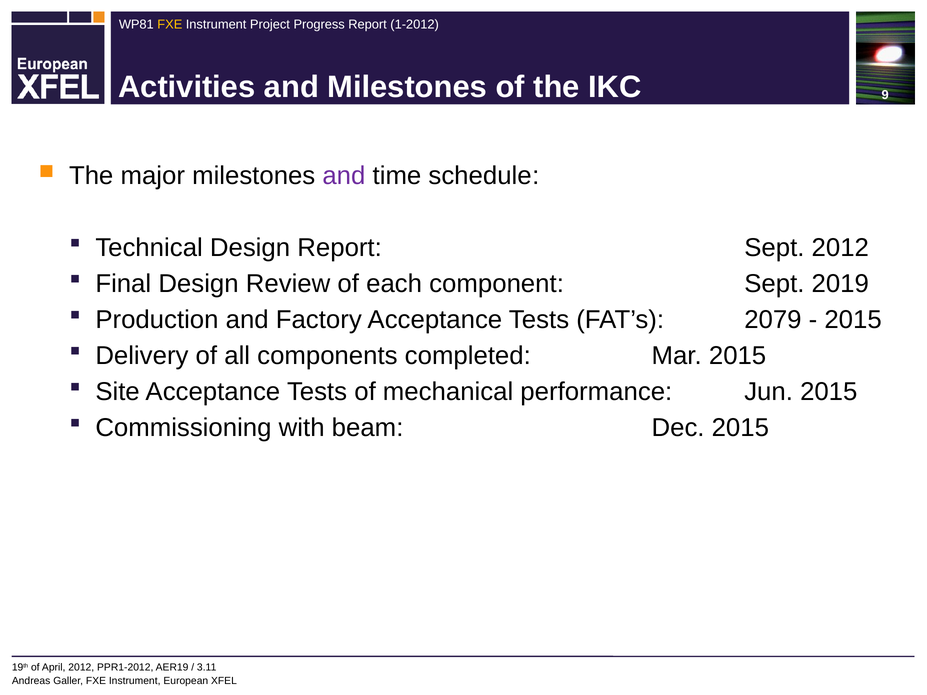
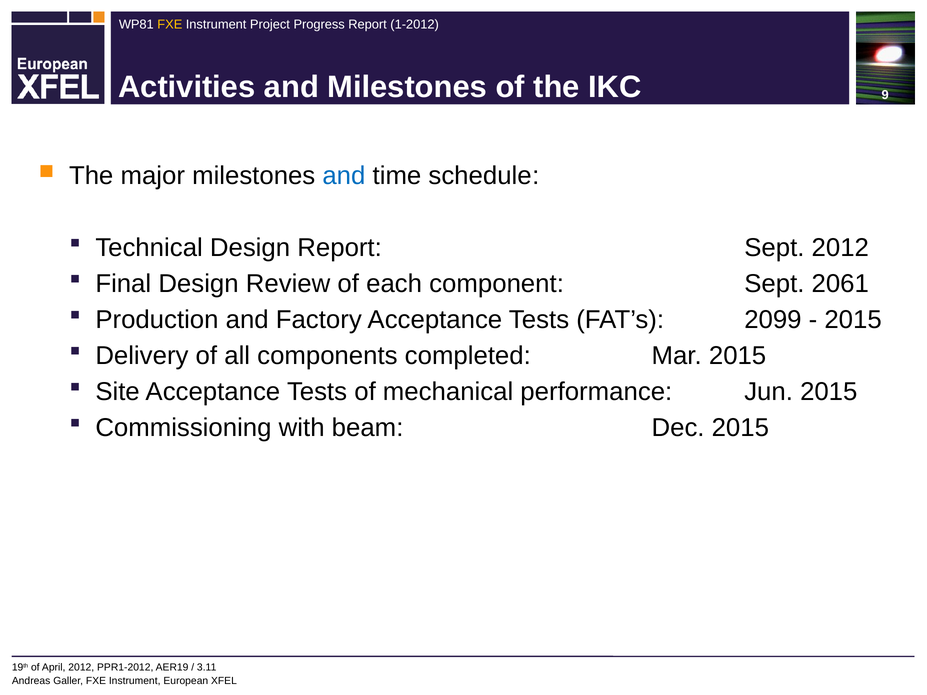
and colour: purple -> blue (344, 176)
2019: 2019 -> 2061 (840, 284)
2079: 2079 -> 2099 (773, 320)
